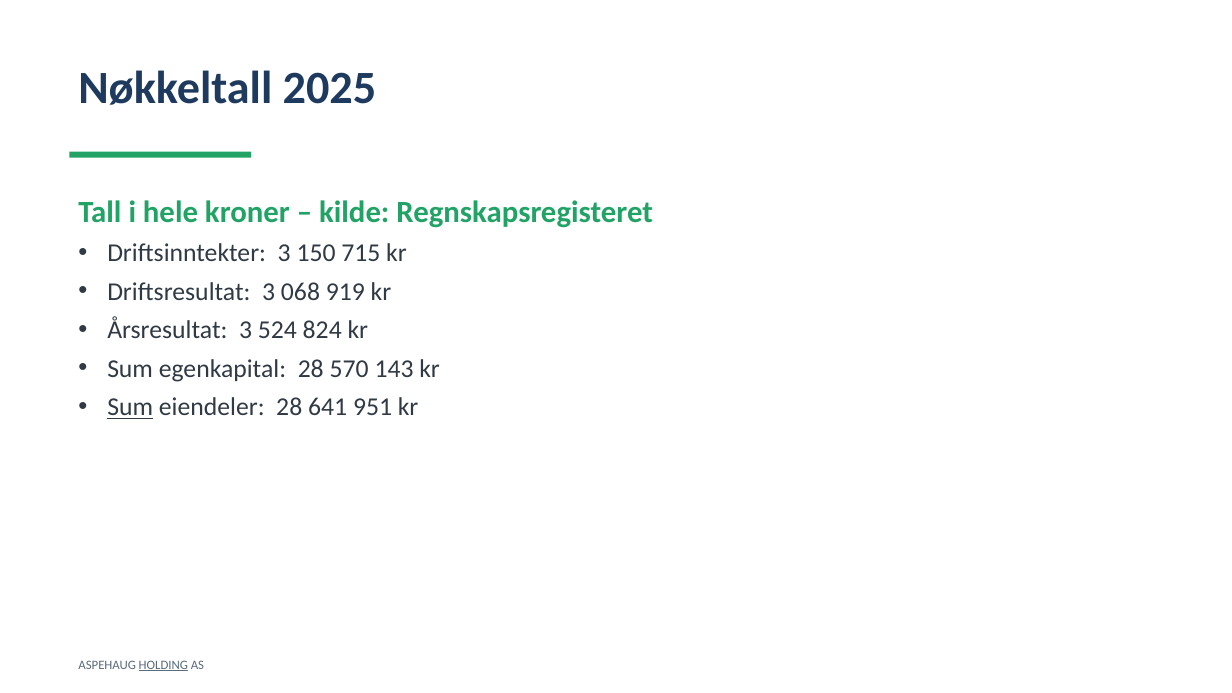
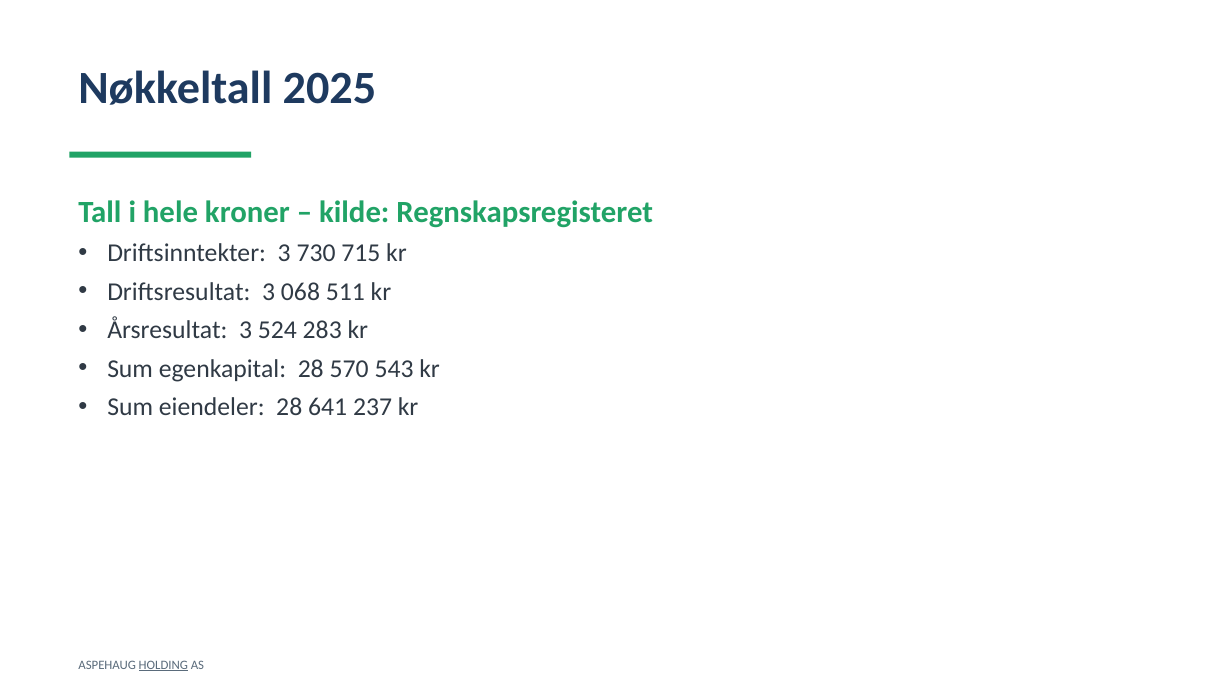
150: 150 -> 730 (316, 253)
919: 919 -> 511 (345, 292)
824: 824 -> 283 (322, 330)
143: 143 -> 543 (394, 369)
Sum underline: present -> none (130, 407)
951: 951 -> 237 (373, 407)
